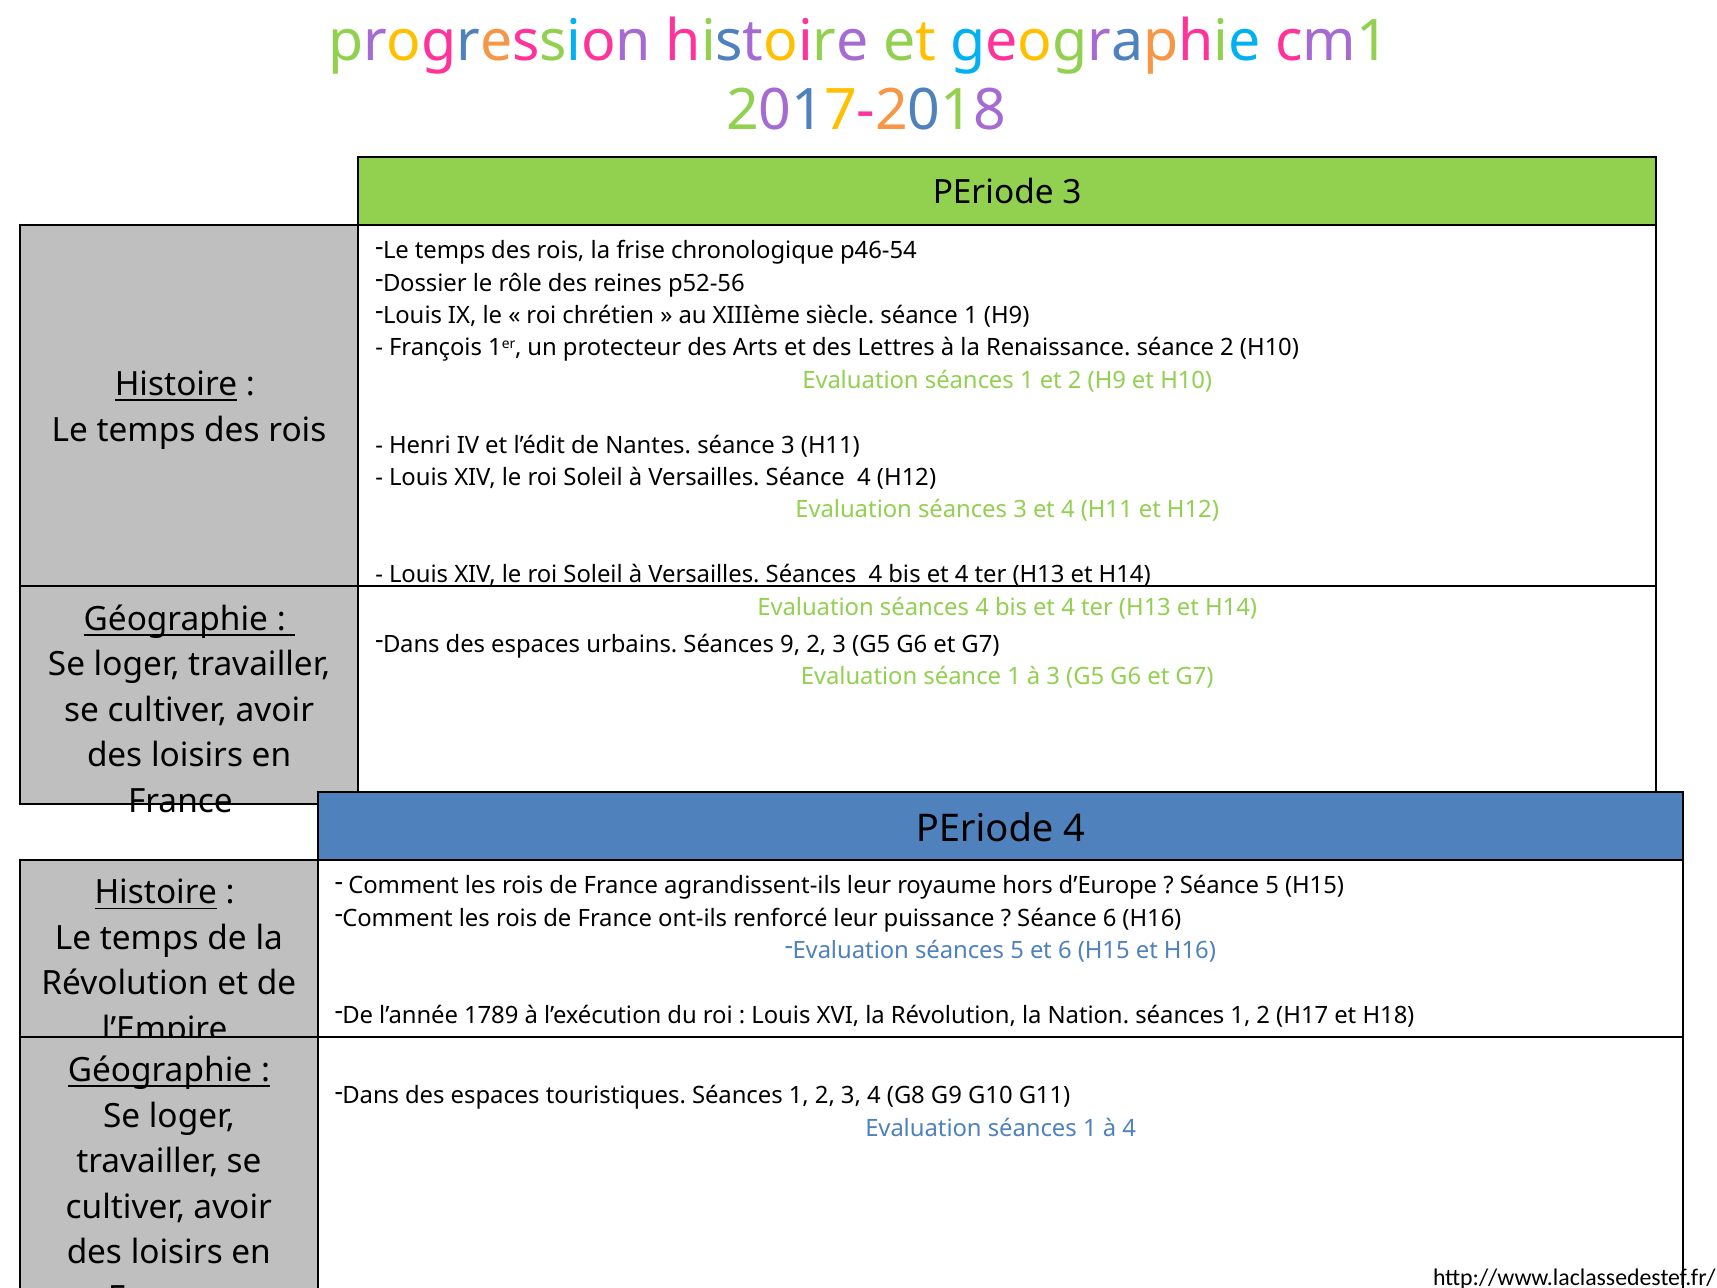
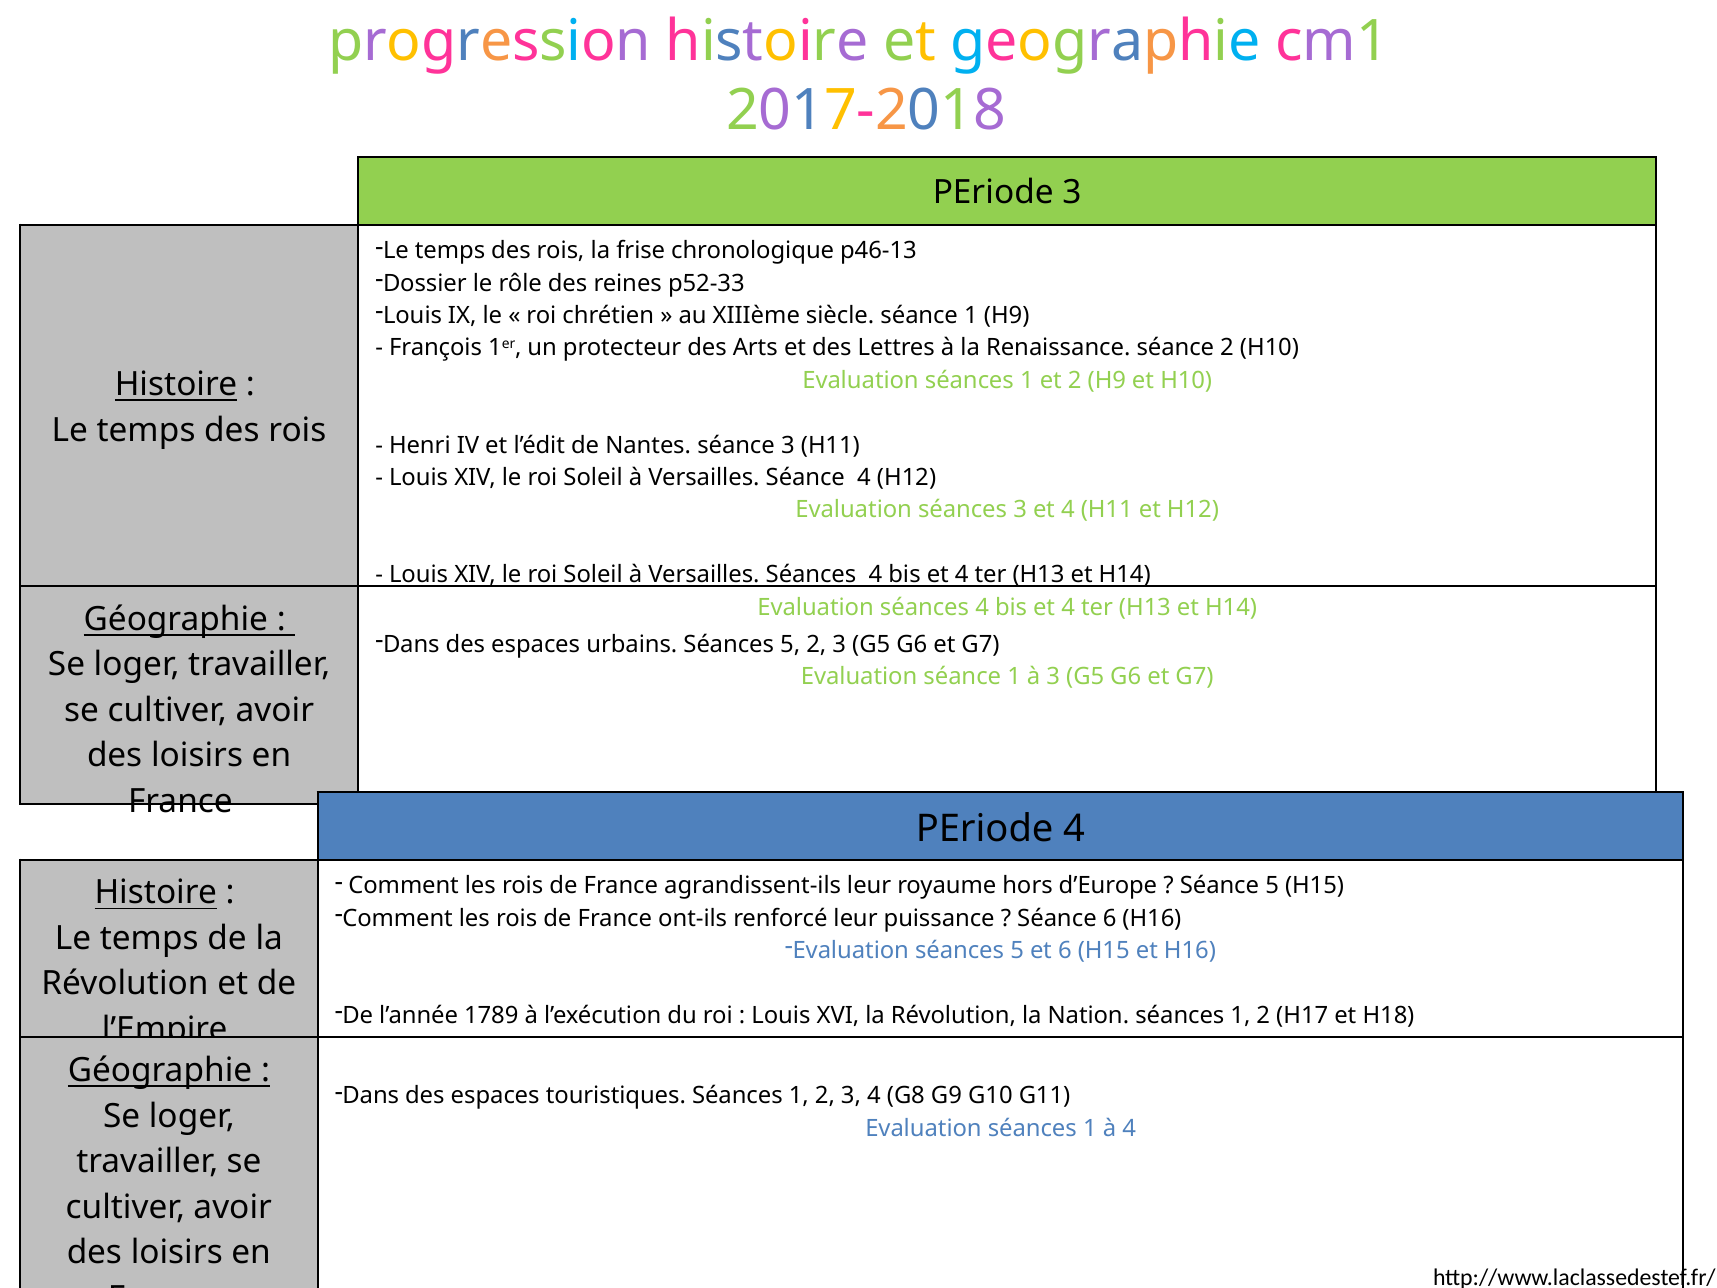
p46-54: p46-54 -> p46-13 (878, 251)
p52-56: p52-56 -> p52-33 (706, 283)
urbains Séances 9: 9 -> 5 (790, 644)
